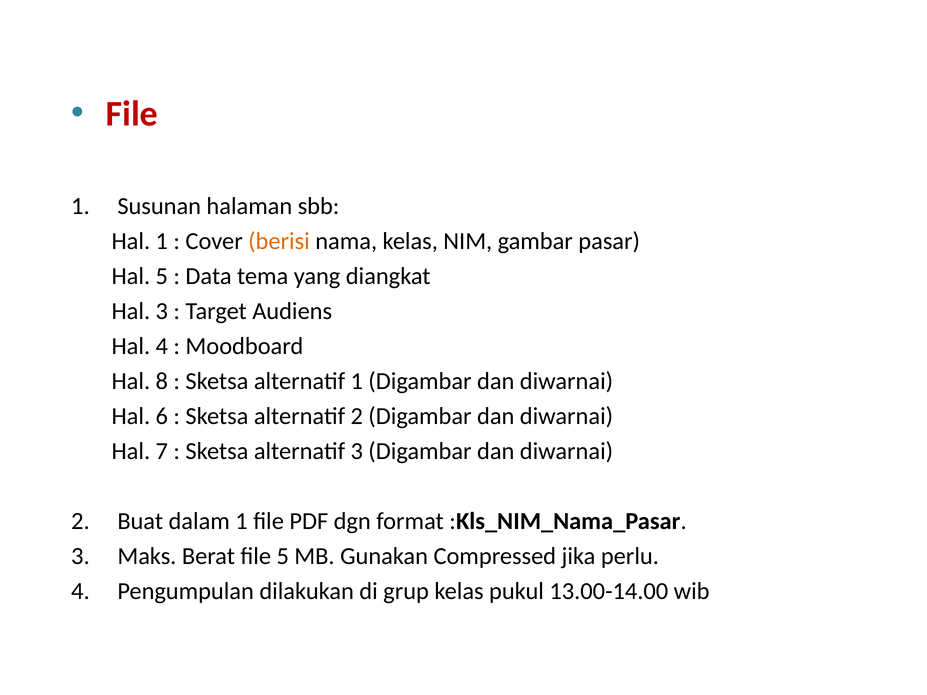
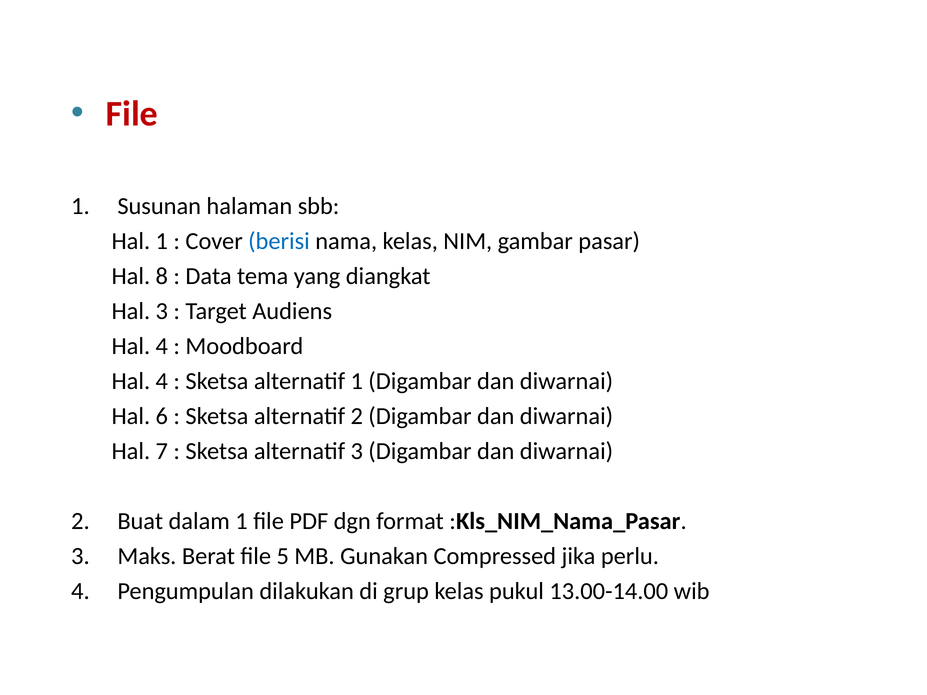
berisi colour: orange -> blue (279, 241)
Hal 5: 5 -> 8 (162, 276)
8: 8 -> 4 (162, 381)
